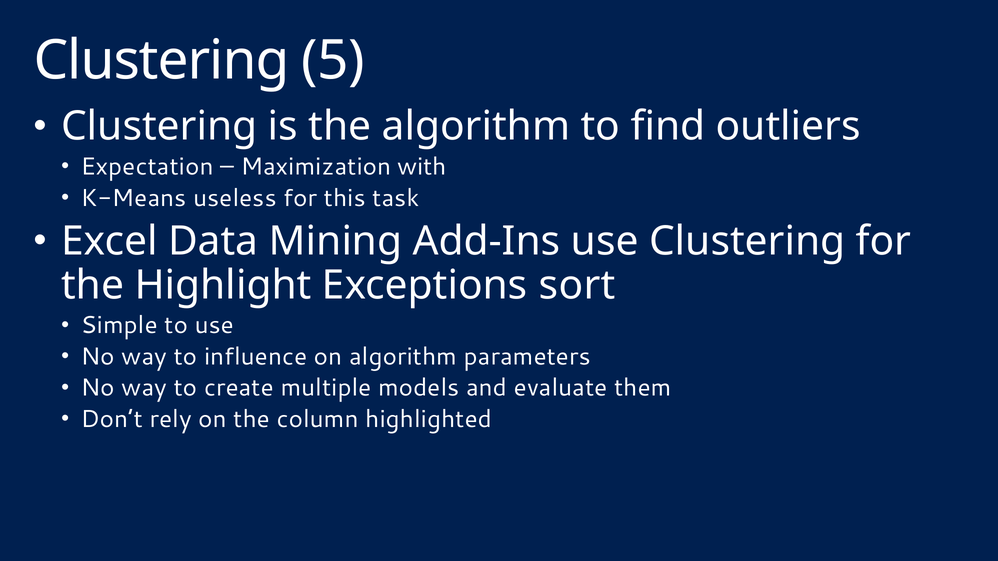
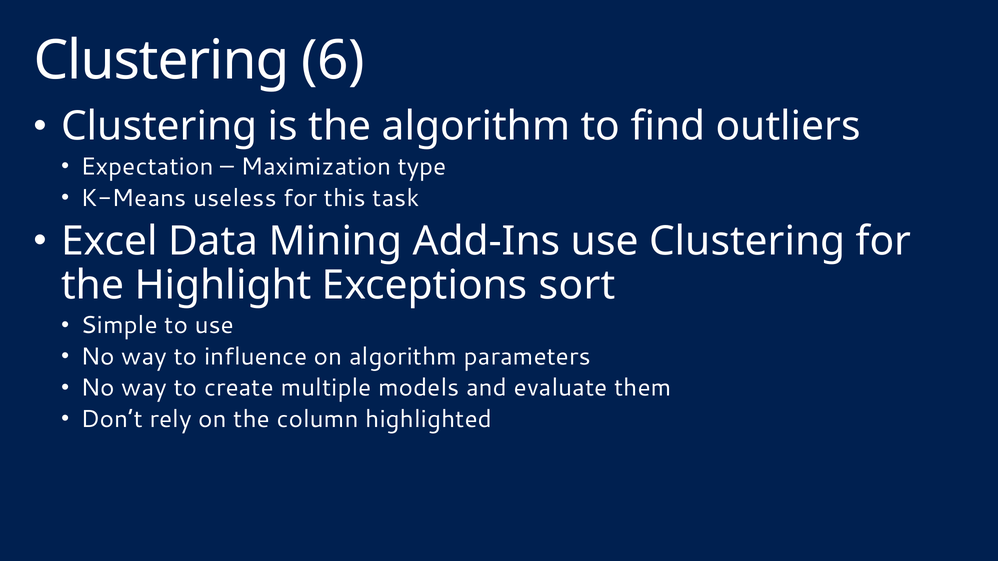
5: 5 -> 6 (333, 61)
with: with -> type (422, 167)
